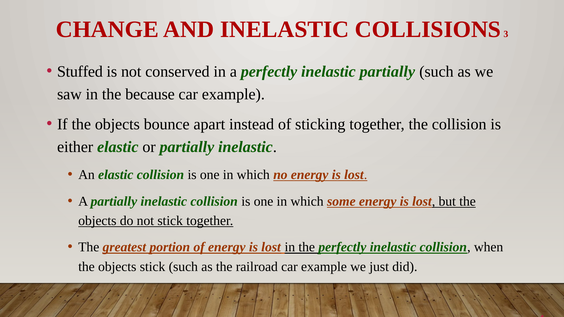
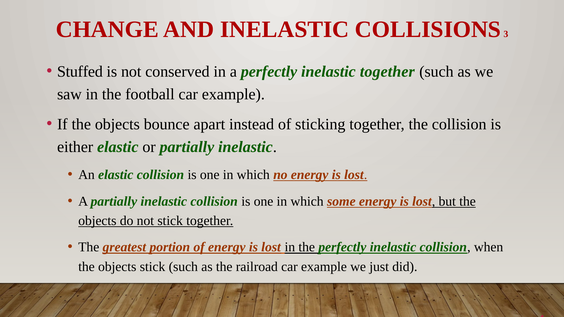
inelastic partially: partially -> together (387, 72)
because: because -> football (150, 94)
